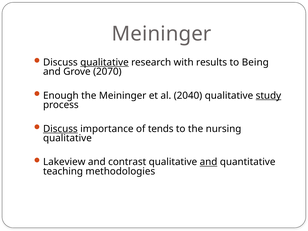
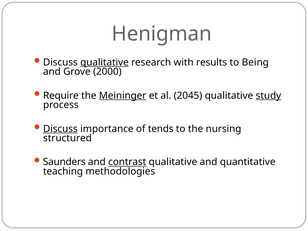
Meininger: Meininger -> Henigman (162, 34)
2070: 2070 -> 2000 (107, 72)
Enough: Enough -> Require (61, 96)
Meininger underline: none -> present (123, 96)
2040: 2040 -> 2045 (188, 96)
qualitative: qualitative -> structured (67, 138)
Lakeview: Lakeview -> Saunders (64, 162)
contrast underline: none -> present (127, 162)
and underline: present -> none (209, 162)
